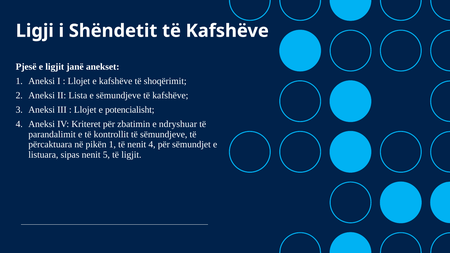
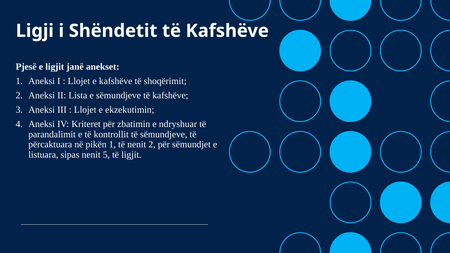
potencialisht: potencialisht -> ekzekutimin (130, 110)
nenit 4: 4 -> 2 (152, 145)
